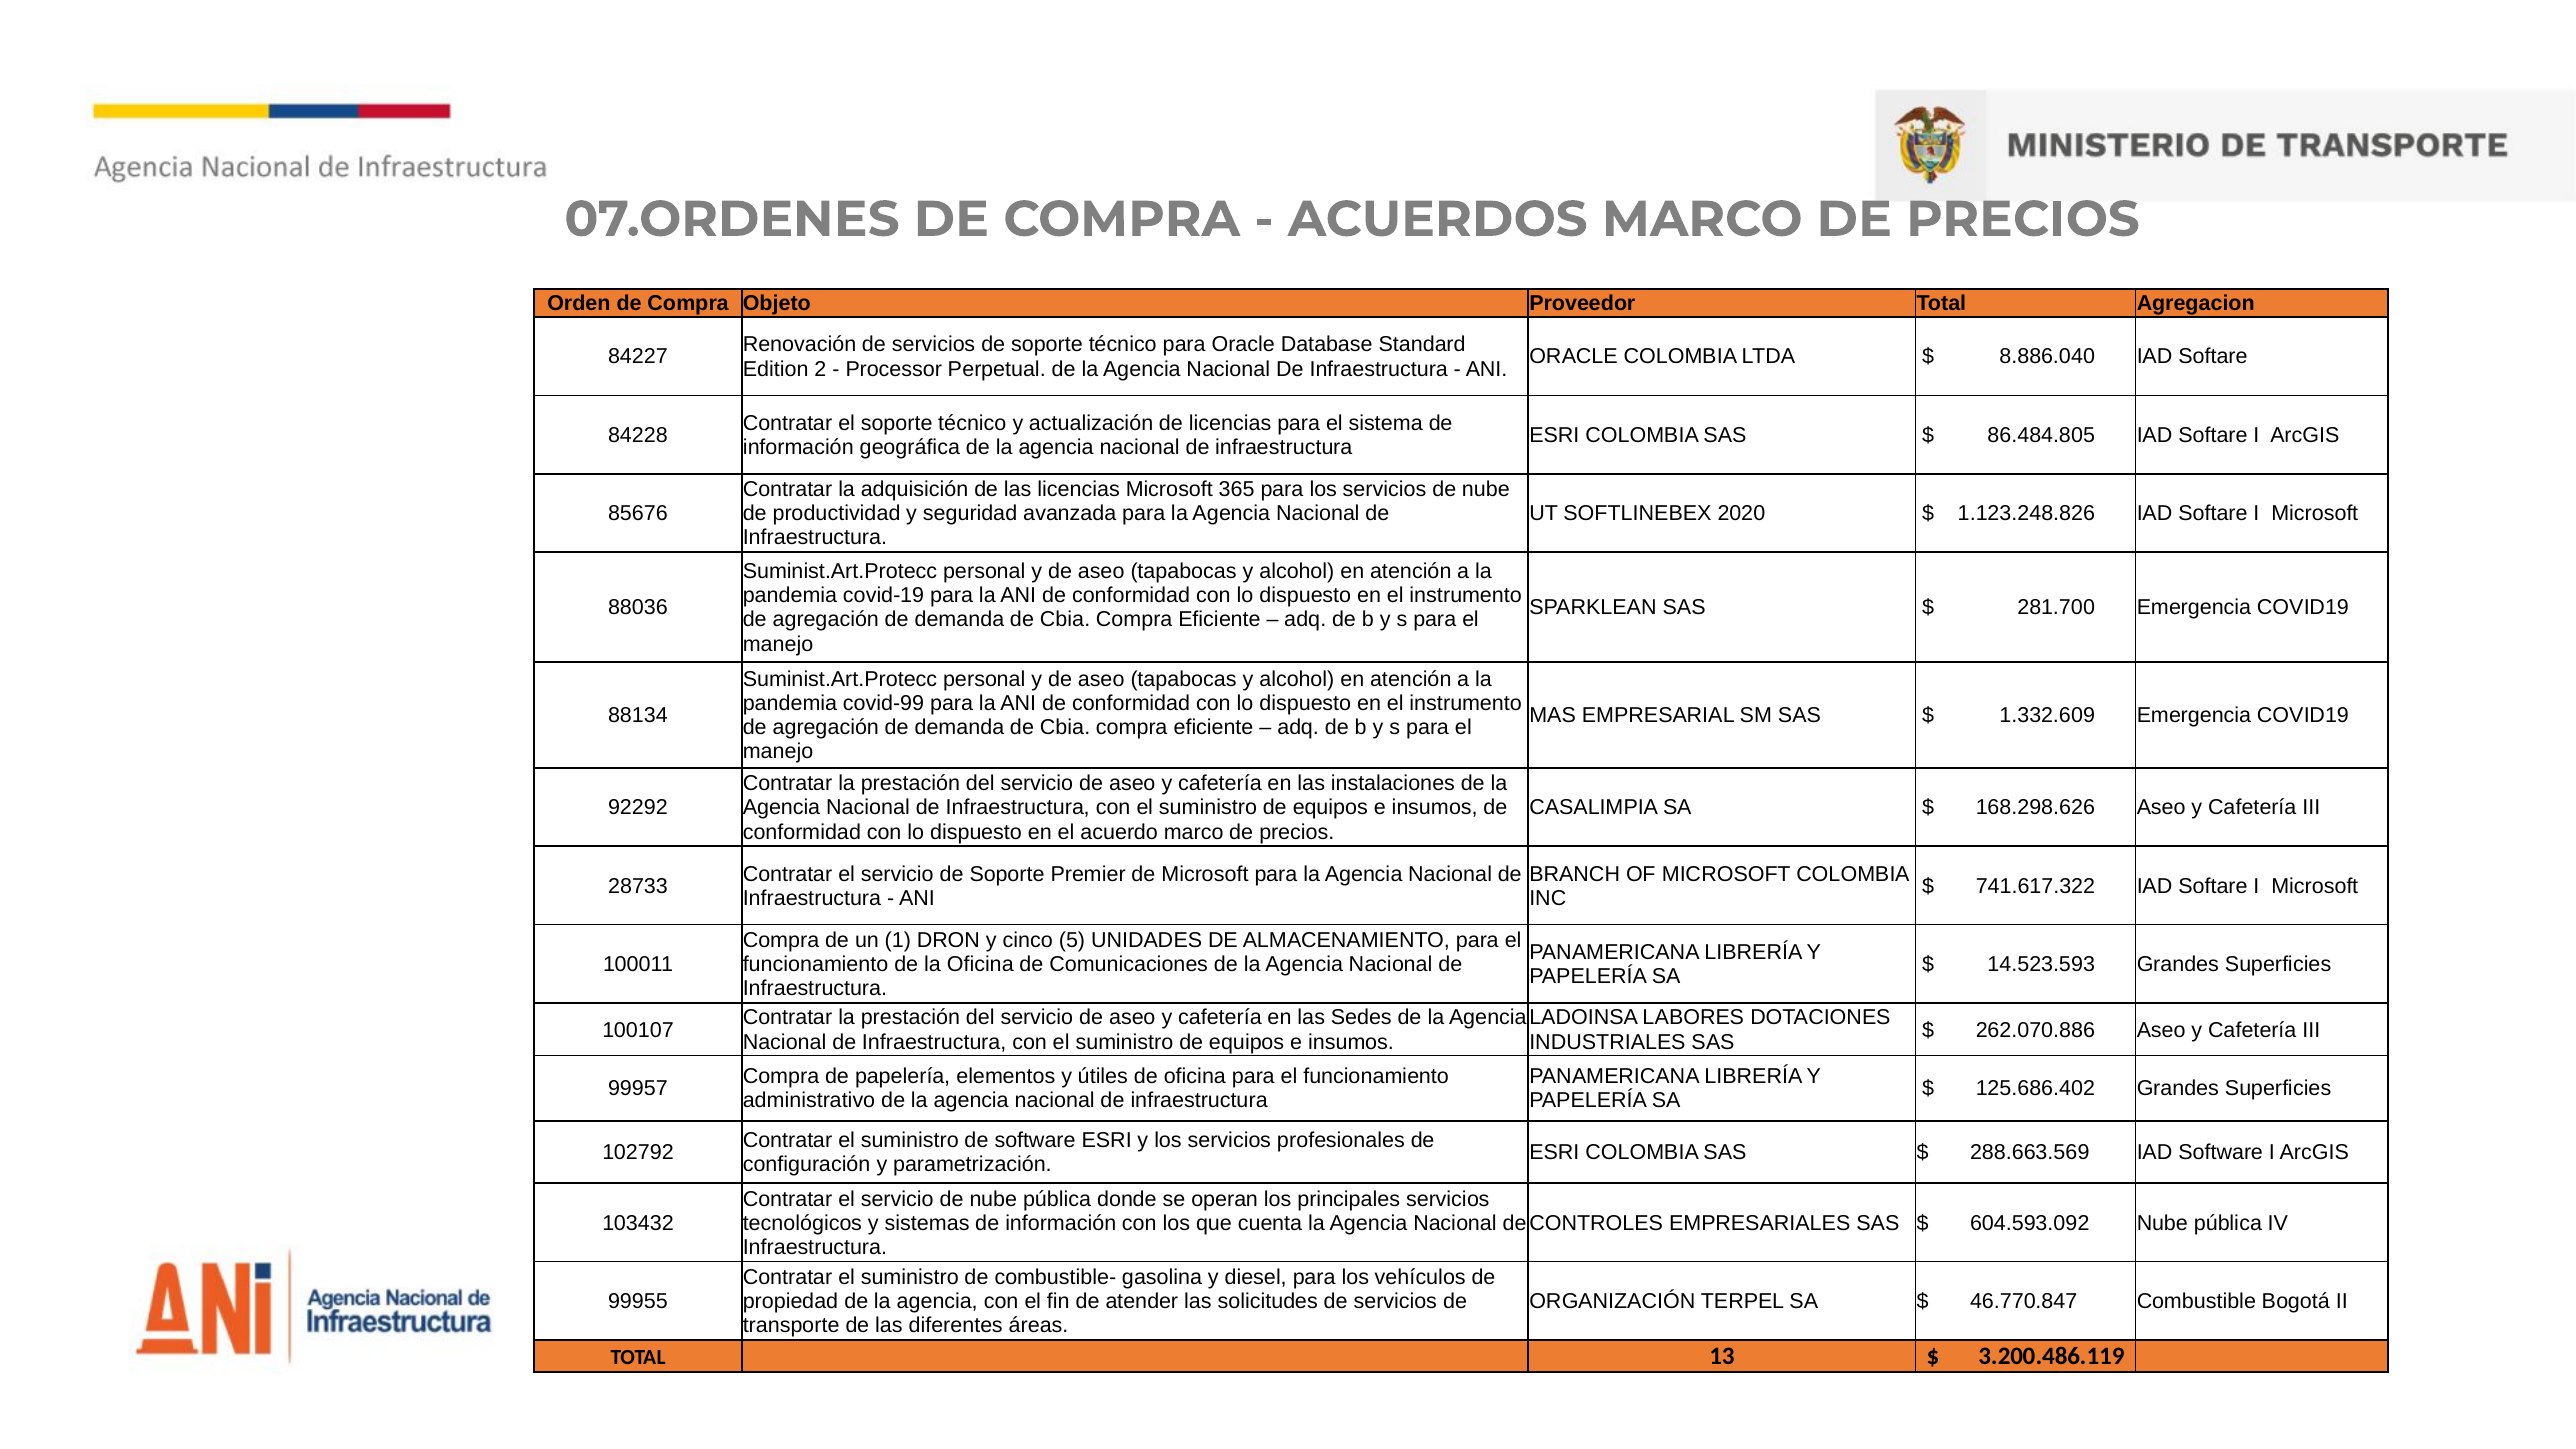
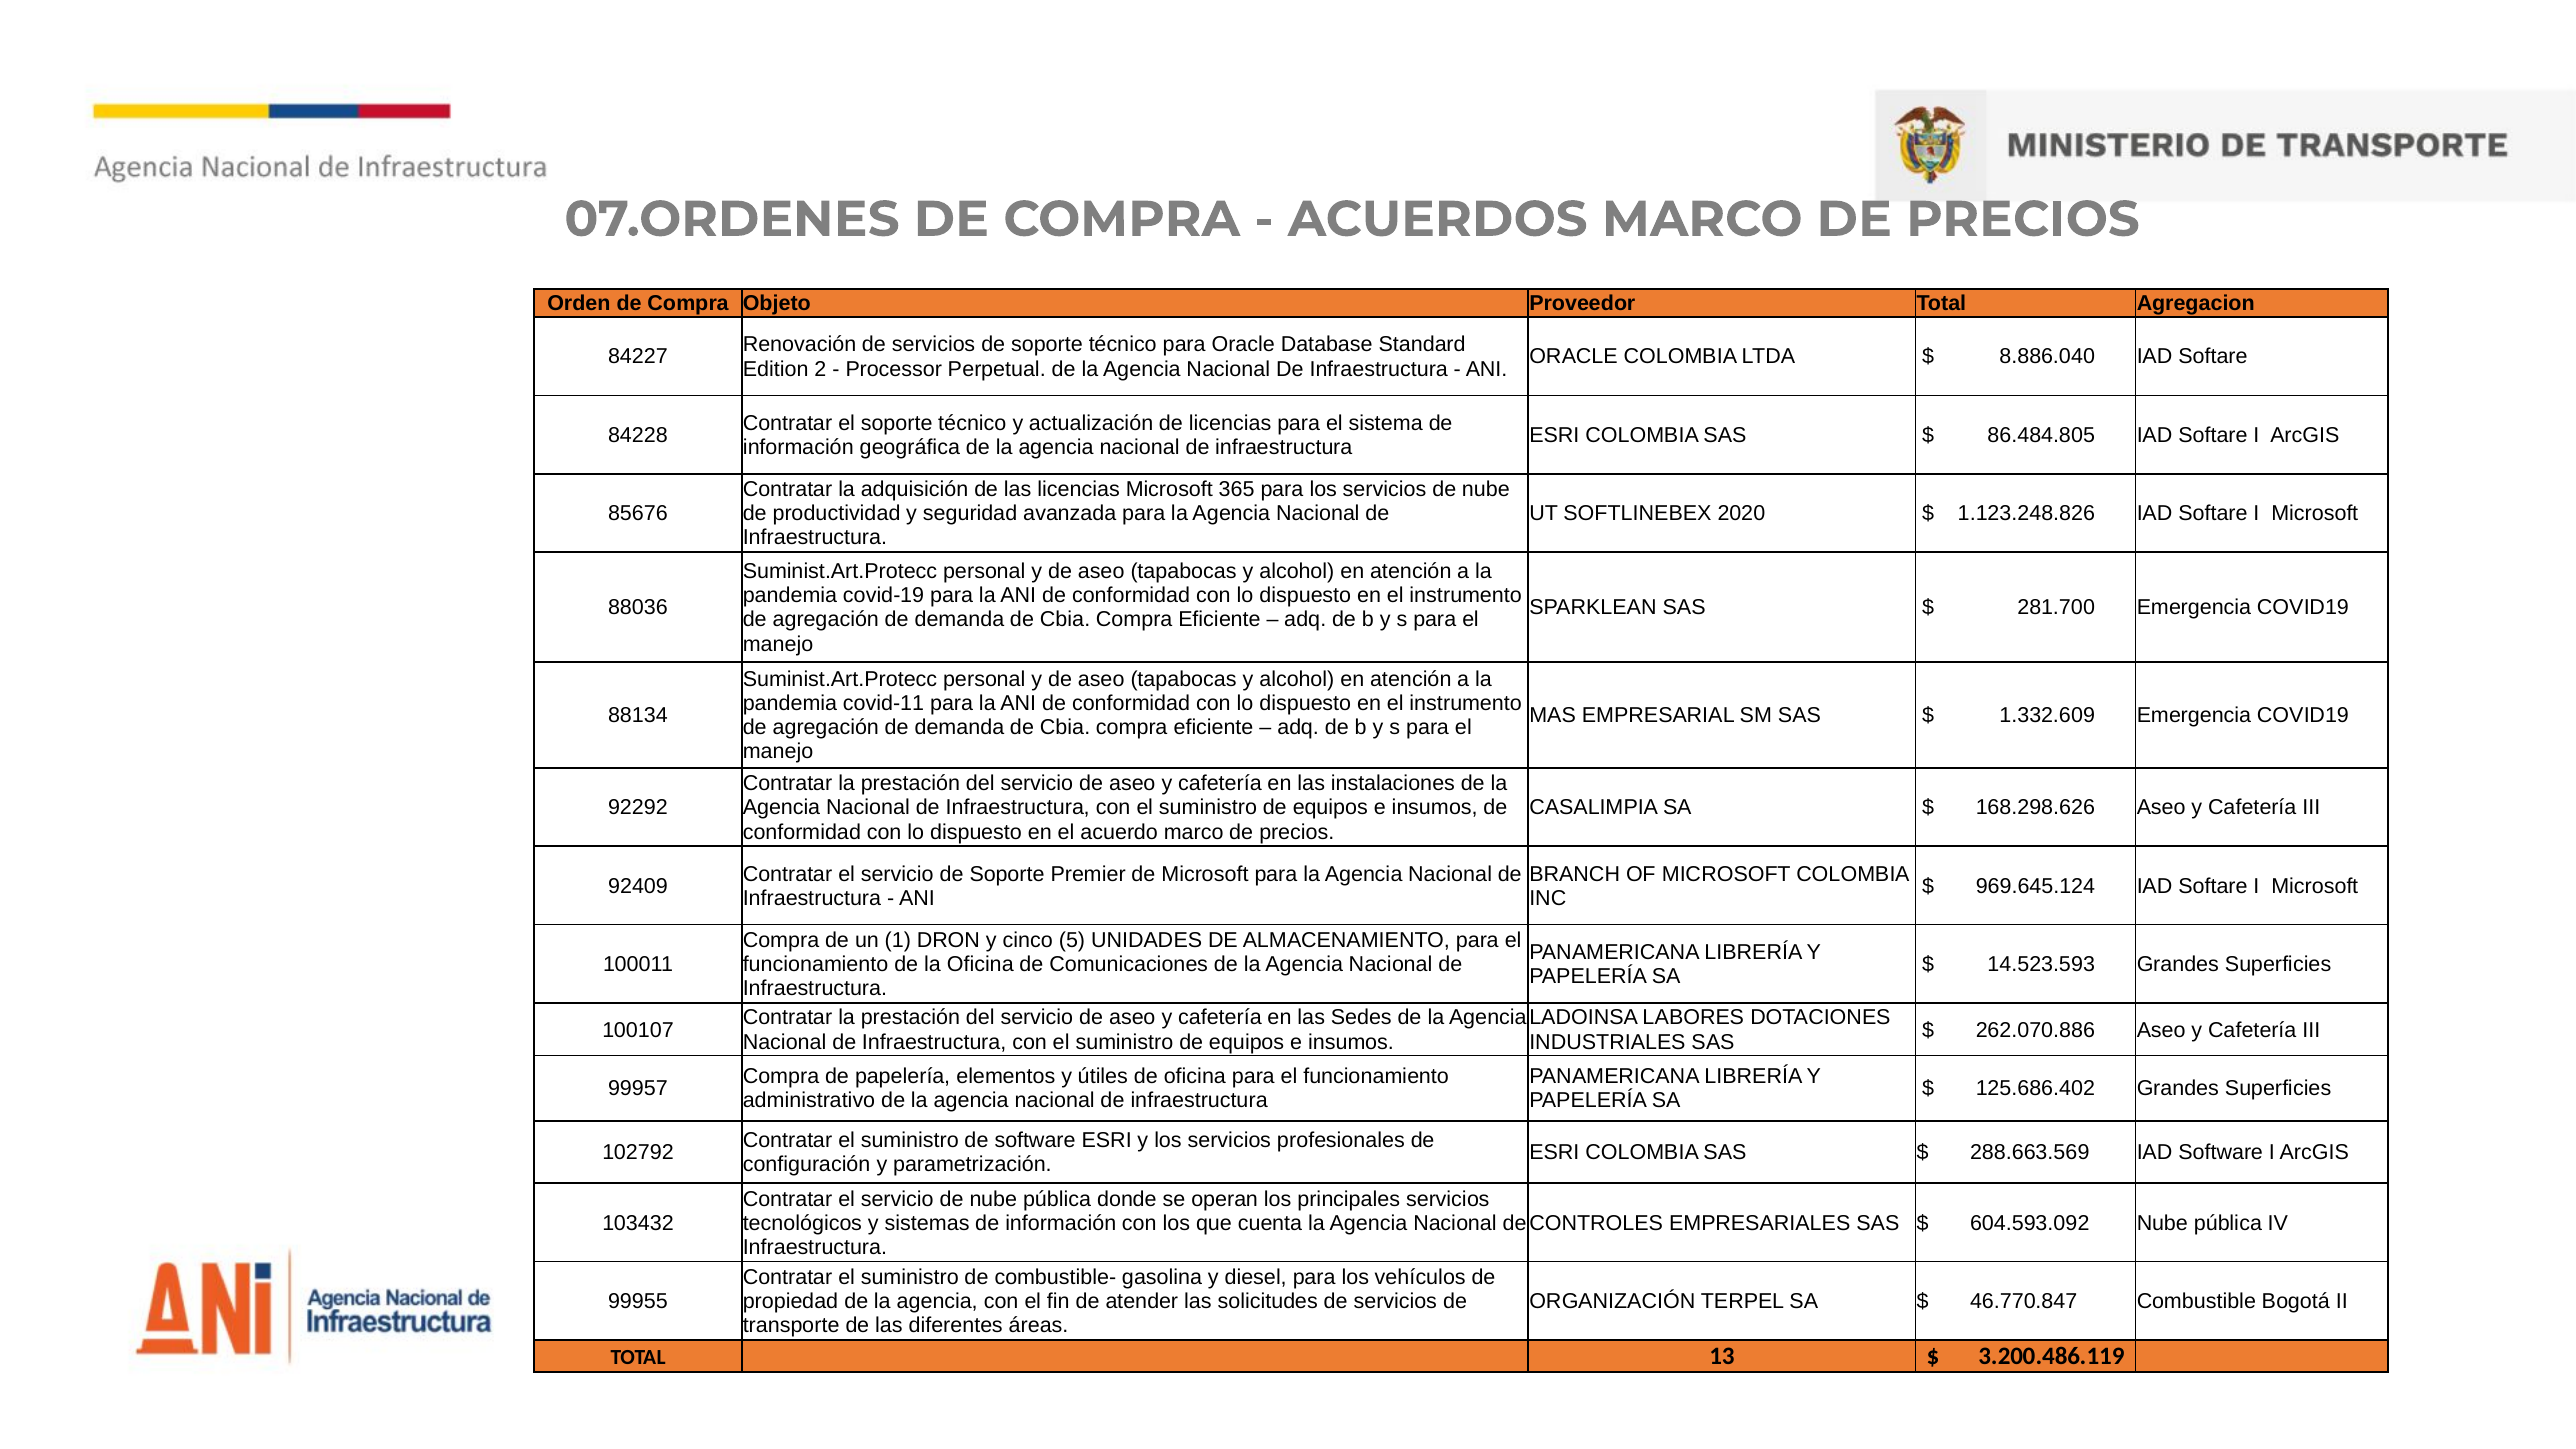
covid-99: covid-99 -> covid-11 (884, 704)
28733: 28733 -> 92409 (638, 886)
741.617.322: 741.617.322 -> 969.645.124 (2035, 886)
